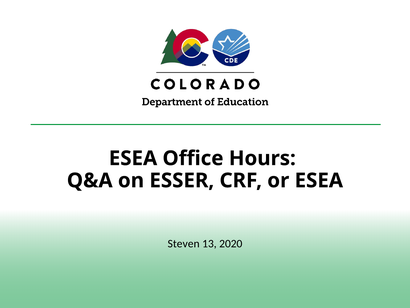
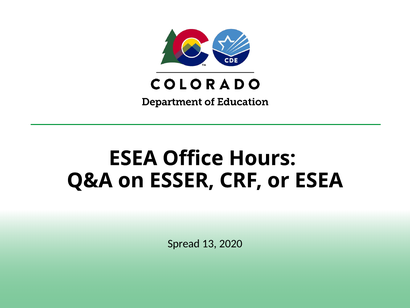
Steven: Steven -> Spread (184, 243)
